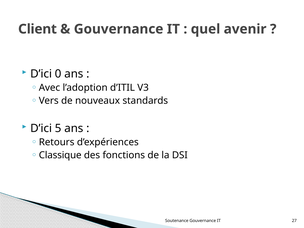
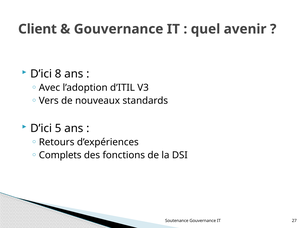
0: 0 -> 8 (58, 74)
Classique: Classique -> Complets (60, 155)
